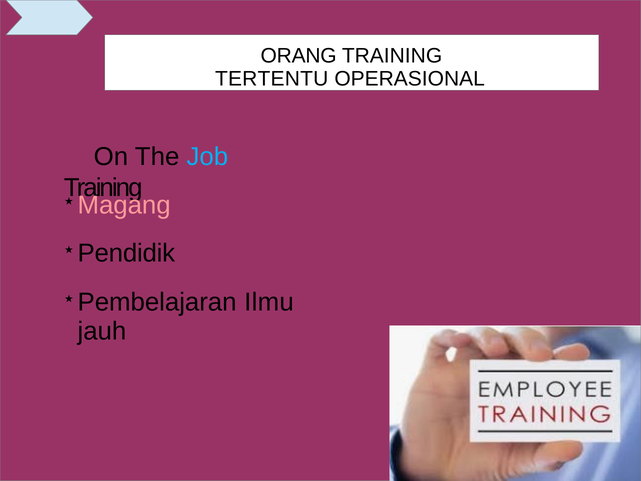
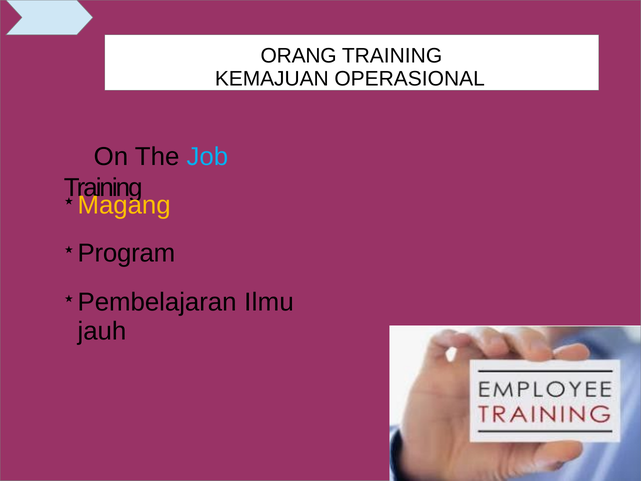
TERTENTU: TERTENTU -> KEMAJUAN (272, 79)
Magang colour: pink -> yellow (124, 205)
Pendidik: Pendidik -> Program (126, 253)
